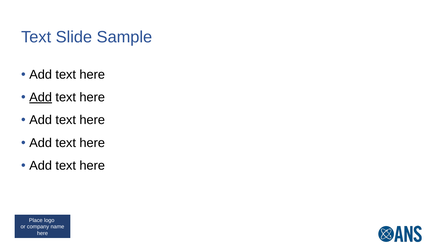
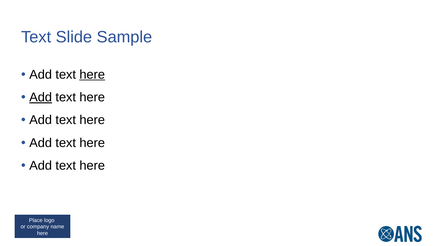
here underline: none -> present (92, 74)
